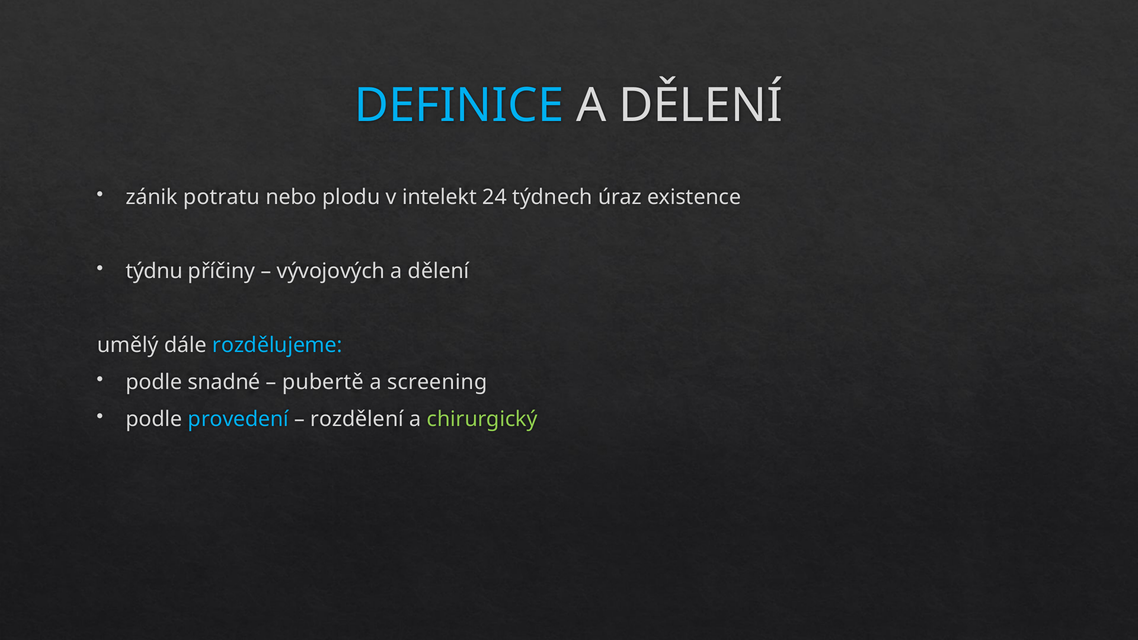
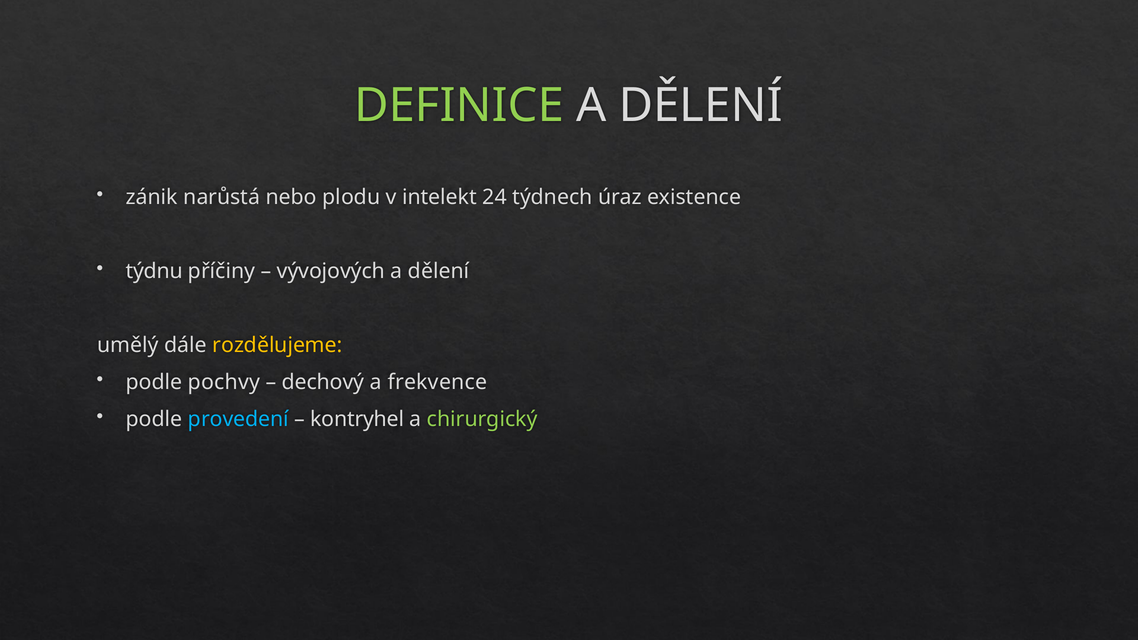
DEFINICE colour: light blue -> light green (459, 105)
potratu: potratu -> narůstá (222, 197)
rozdělujeme colour: light blue -> yellow (278, 345)
snadné: snadné -> pochvy (224, 382)
pubertě: pubertě -> dechový (323, 382)
screening: screening -> frekvence (437, 382)
rozdělení: rozdělení -> kontryhel (357, 419)
